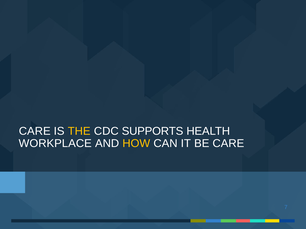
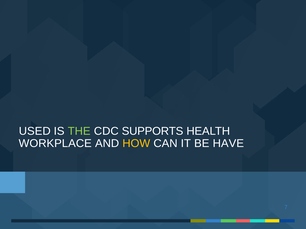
CARE: CARE -> USED (35, 131)
THE colour: yellow -> light green (79, 131)
BE CARE: CARE -> HAVE (228, 144)
